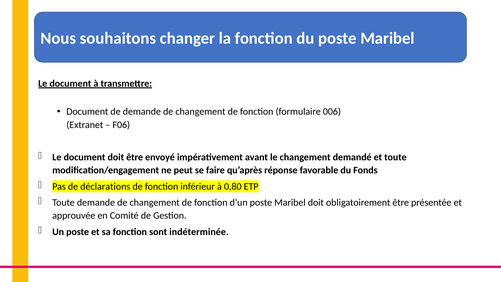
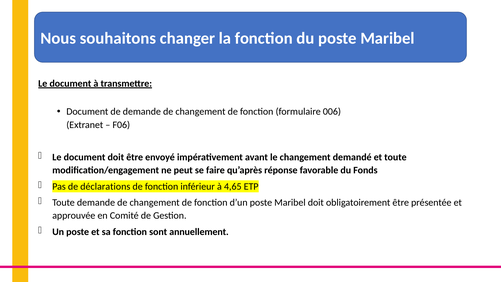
0,80: 0,80 -> 4,65 (233, 186)
indéterminée: indéterminée -> annuellement (199, 232)
